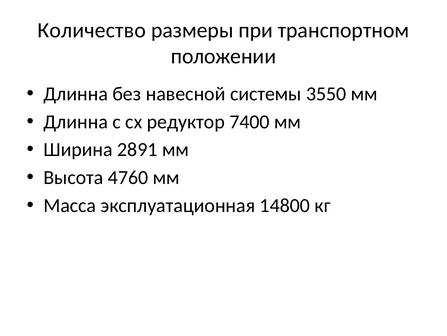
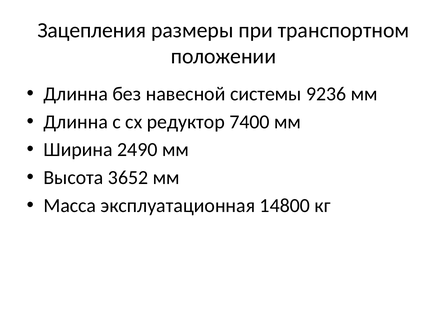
Количество: Количество -> Зацепления (92, 30)
3550: 3550 -> 9236 (326, 94)
2891: 2891 -> 2490 (137, 149)
4760: 4760 -> 3652 (128, 177)
